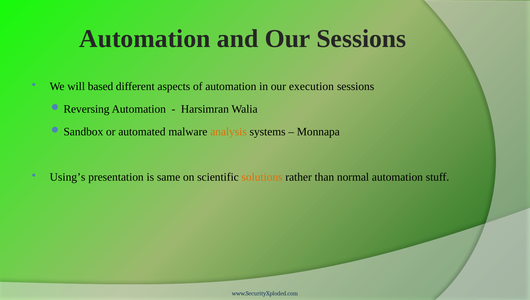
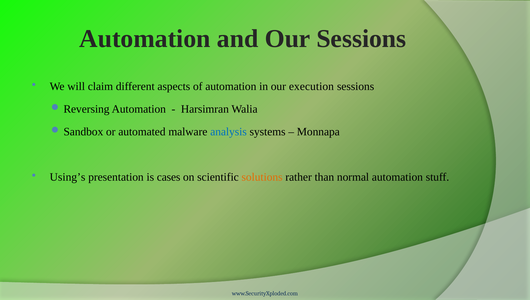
based: based -> claim (100, 87)
analysis colour: orange -> blue (229, 132)
same: same -> cases (169, 177)
